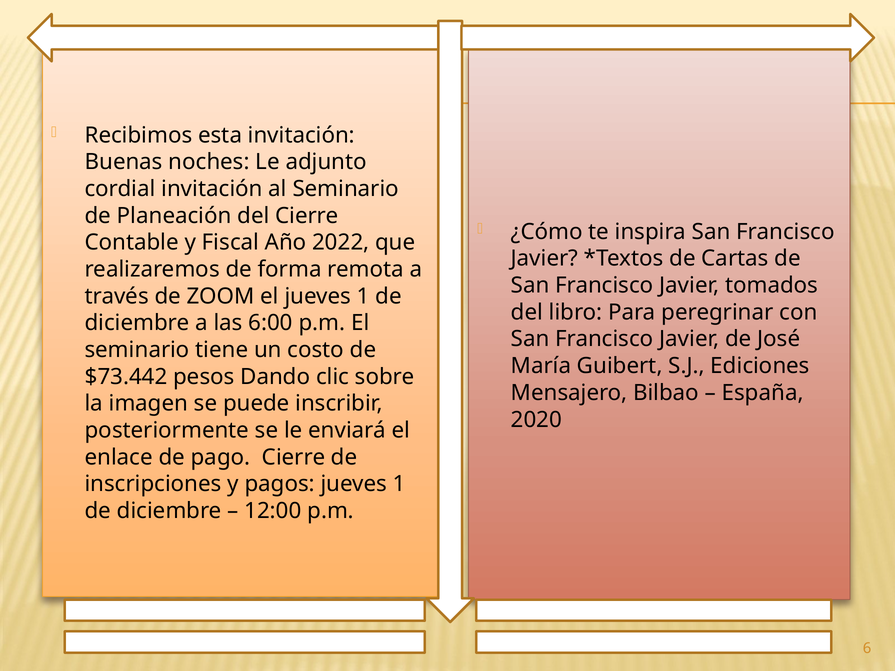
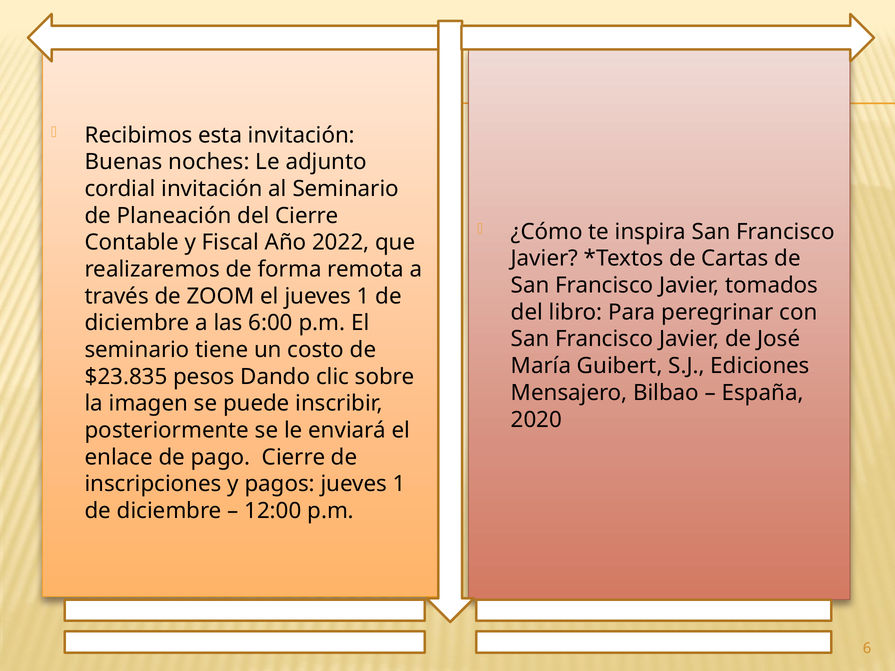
$73.442: $73.442 -> $23.835 (126, 377)
